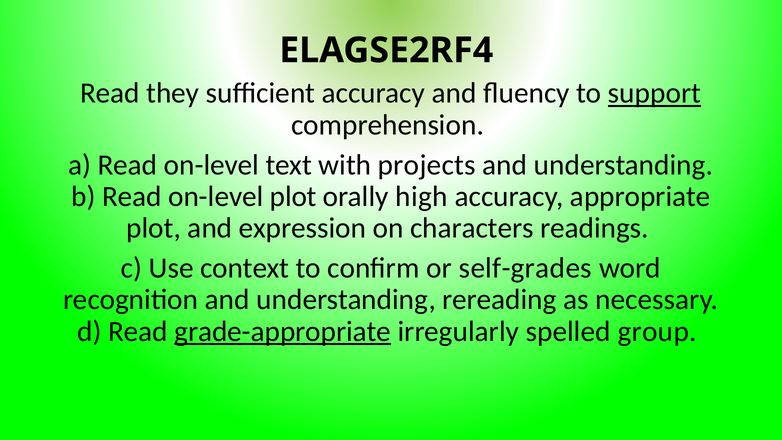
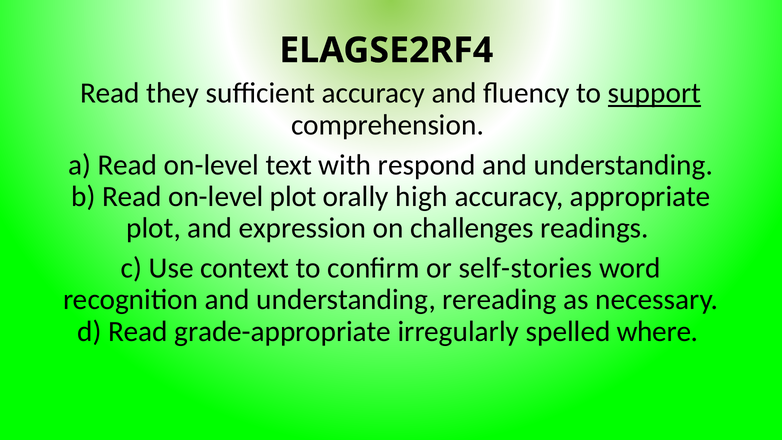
projects: projects -> respond (427, 165)
characters: characters -> challenges (472, 228)
self-grades: self-grades -> self-stories (525, 268)
grade-appropriate underline: present -> none (283, 331)
group: group -> where (657, 331)
